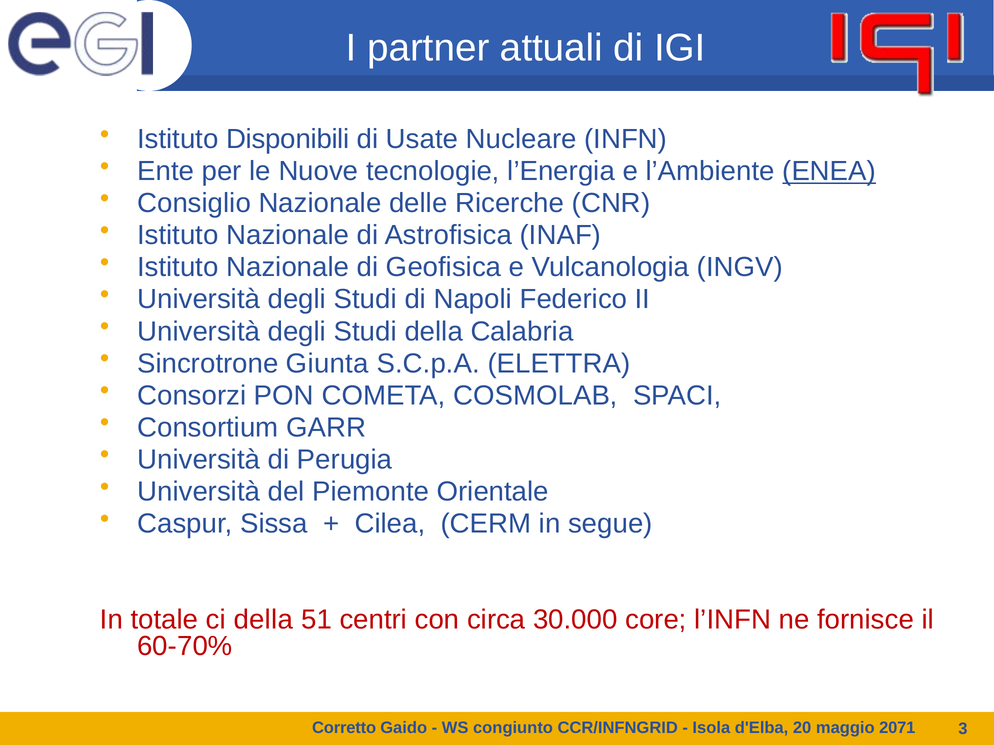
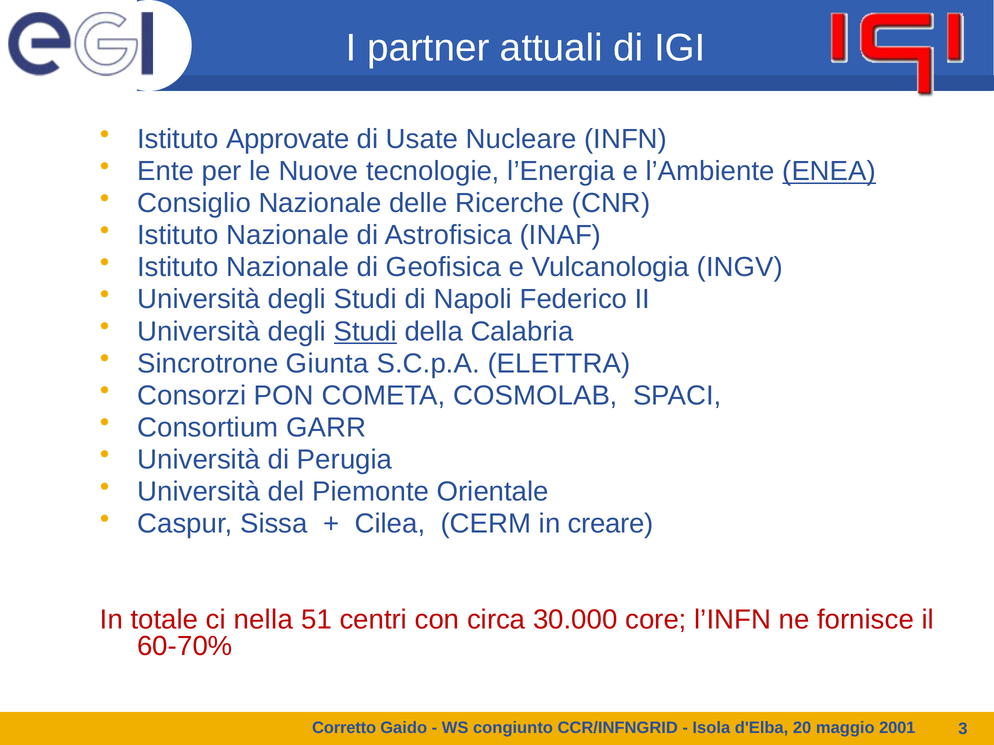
Disponibili: Disponibili -> Approvate (288, 139)
Studi underline: none -> present (365, 332)
segue: segue -> creare (611, 524)
ci della: della -> nella (263, 620)
2071: 2071 -> 2001 (897, 728)
